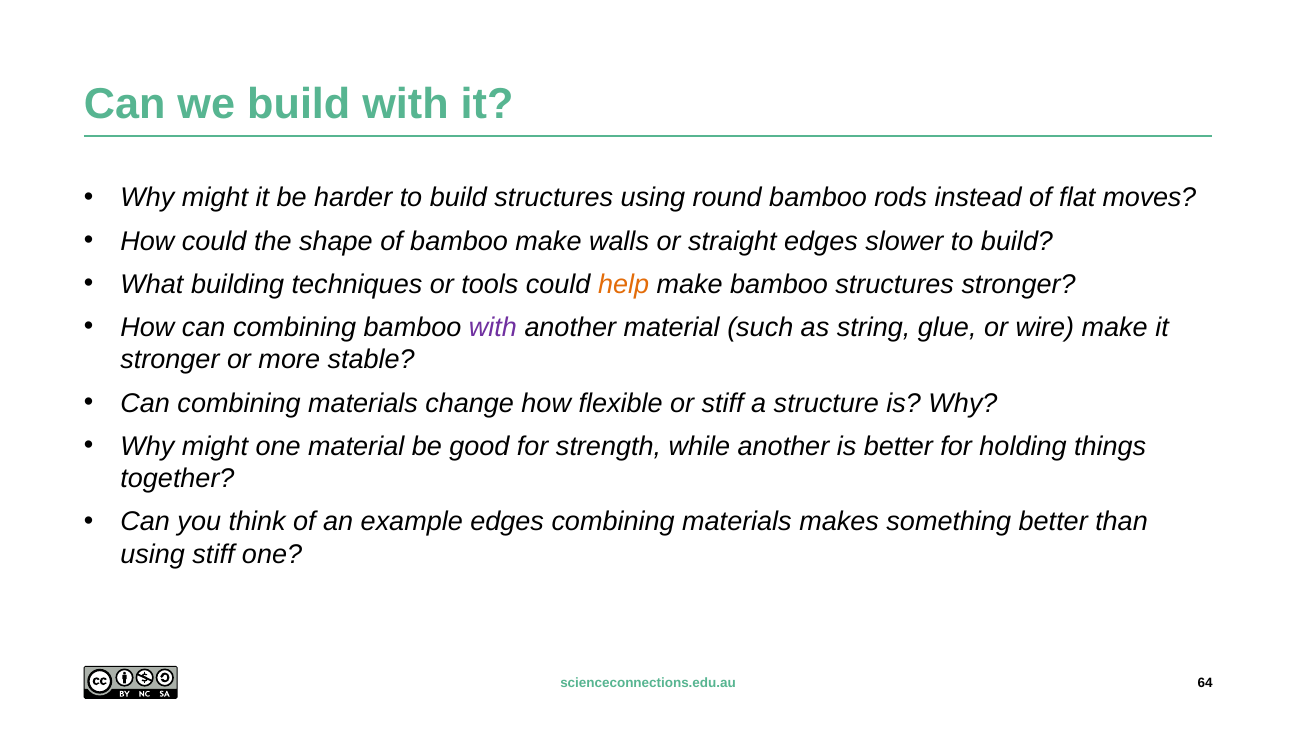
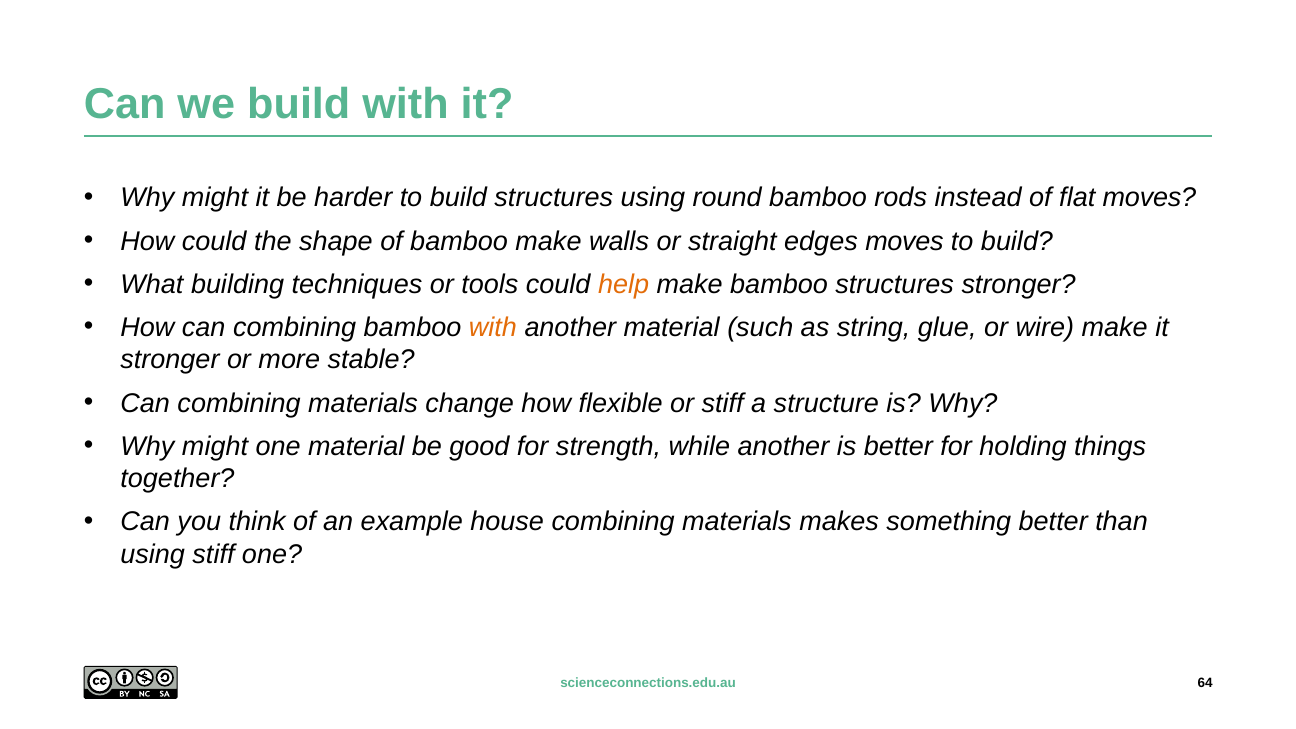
edges slower: slower -> moves (904, 241)
with colour: purple -> orange (493, 328)
example edges: edges -> house (507, 522)
